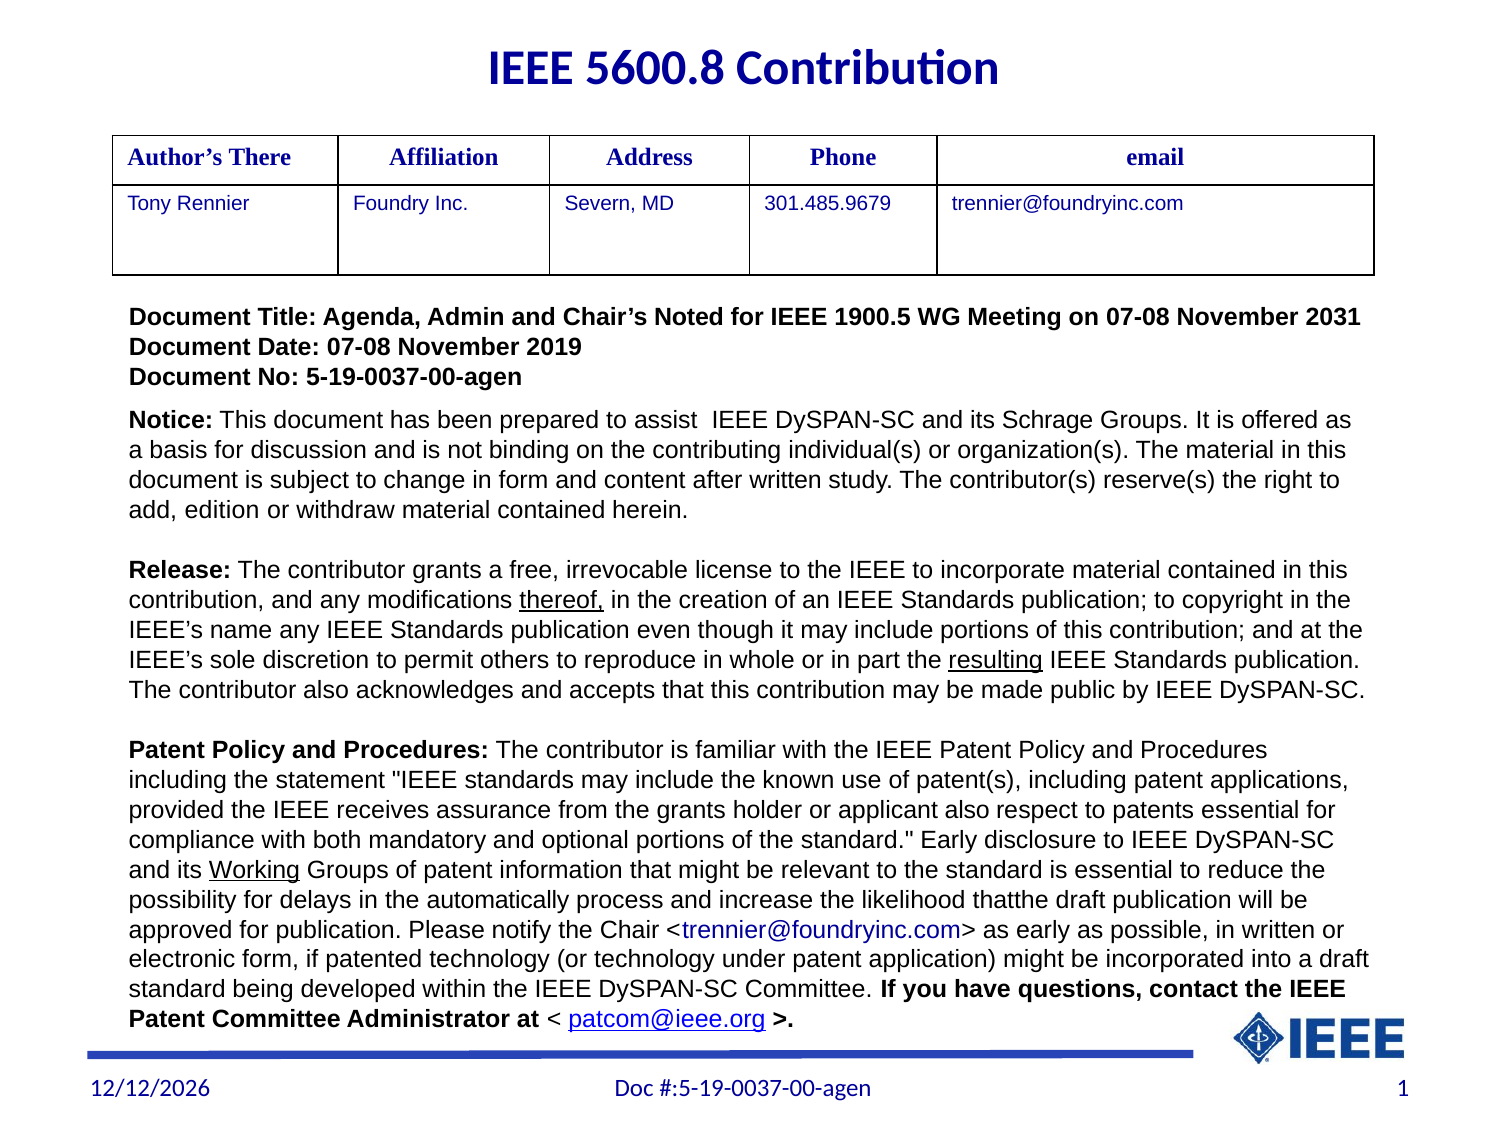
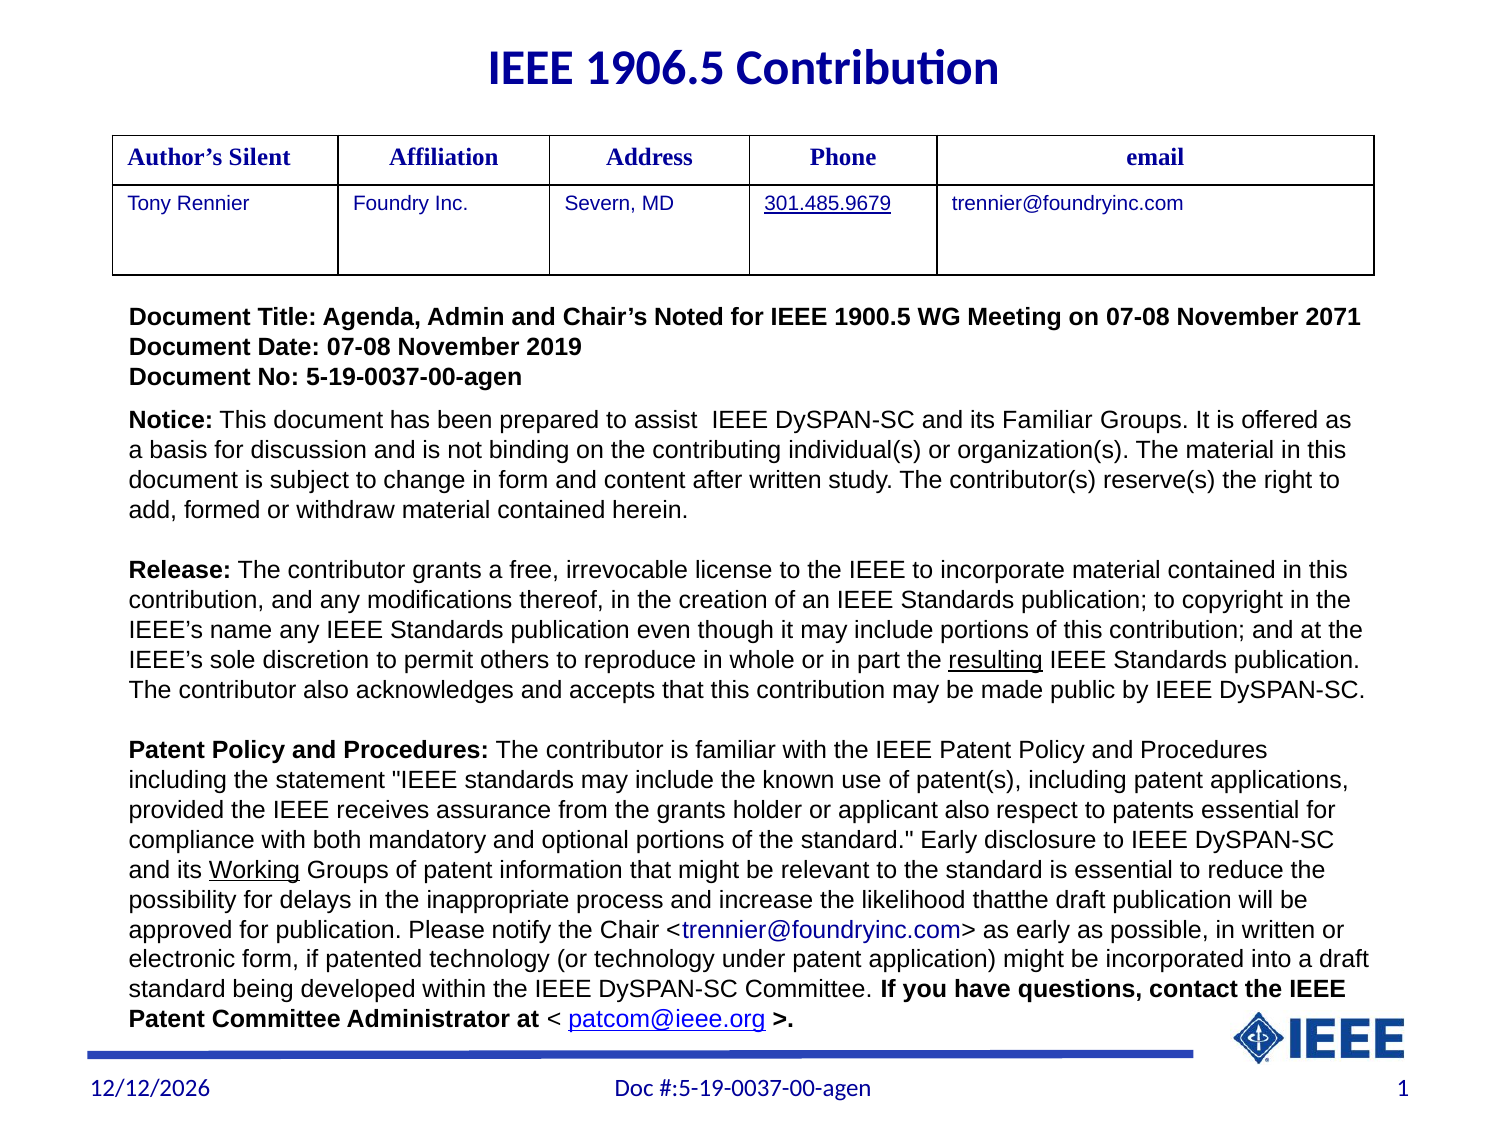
5600.8: 5600.8 -> 1906.5 (655, 68)
There: There -> Silent (260, 157)
301.485.9679 underline: none -> present (828, 204)
2031: 2031 -> 2071 (1333, 317)
its Schrage: Schrage -> Familiar (1047, 420)
edition: edition -> formed (222, 510)
thereof underline: present -> none (562, 600)
automatically: automatically -> inappropriate (498, 900)
